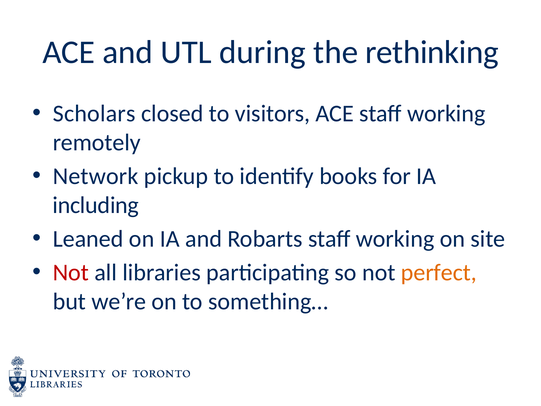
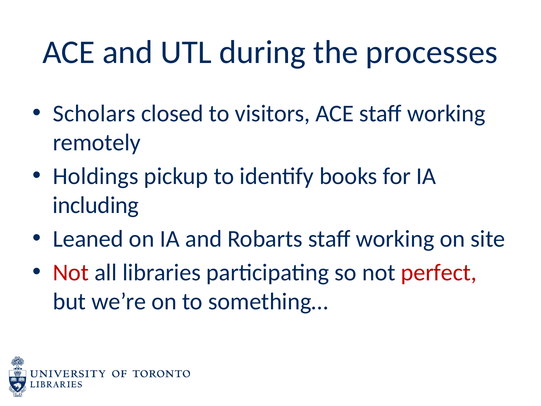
rethinking: rethinking -> processes (432, 52)
Network: Network -> Holdings (96, 176)
perfect colour: orange -> red (439, 272)
